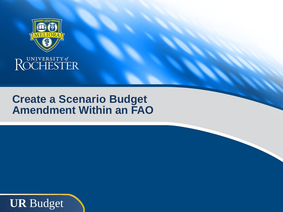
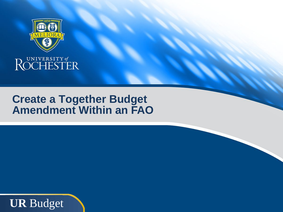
Scenario: Scenario -> Together (82, 99)
